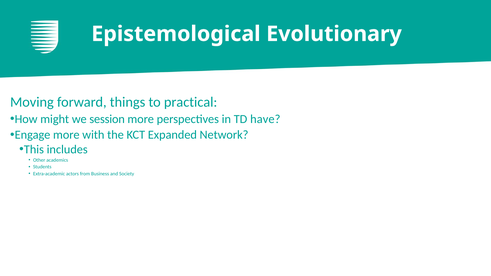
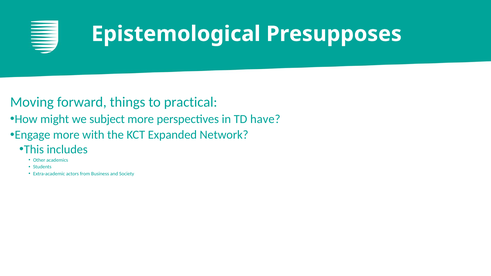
Evolutionary: Evolutionary -> Presupposes (334, 34)
session: session -> subject (107, 119)
